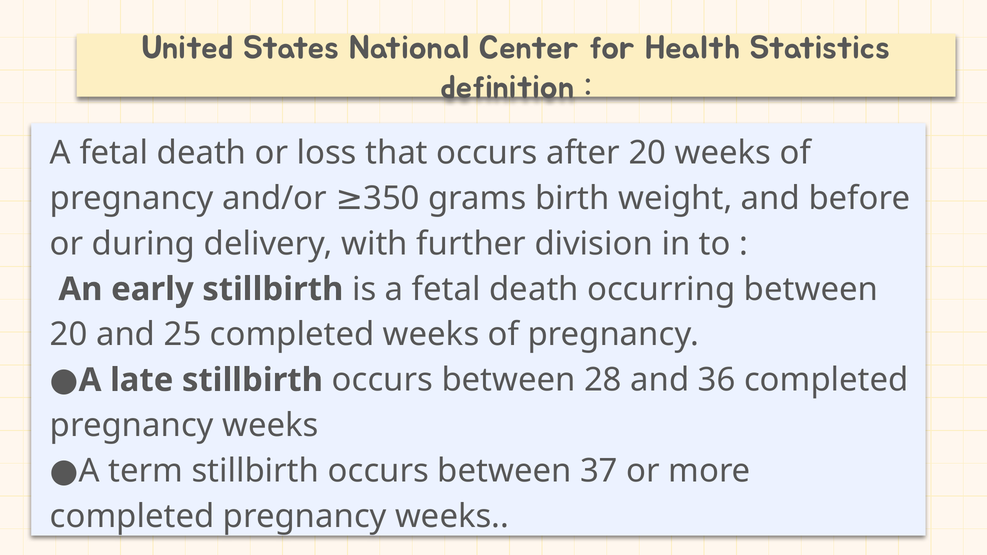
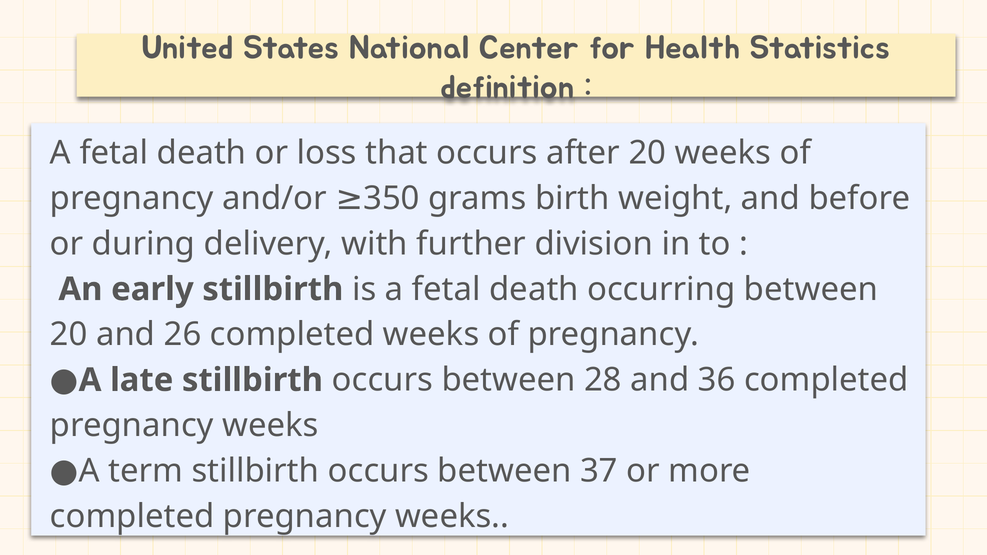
25: 25 -> 26 (183, 335)
